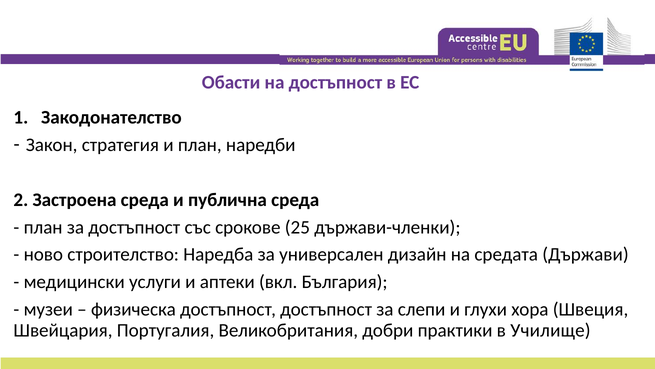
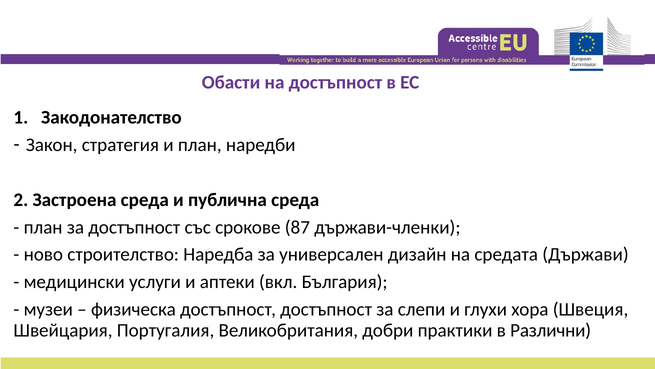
25: 25 -> 87 (297, 227)
Училище: Училище -> Различни (551, 330)
